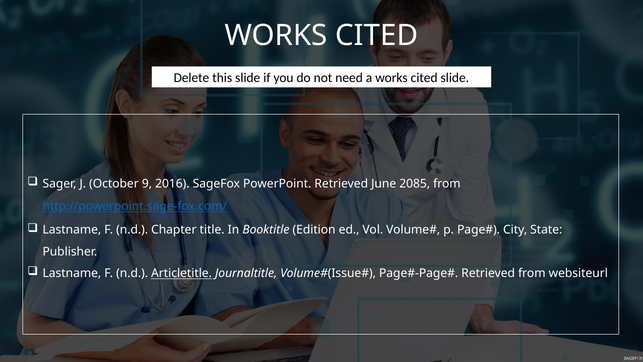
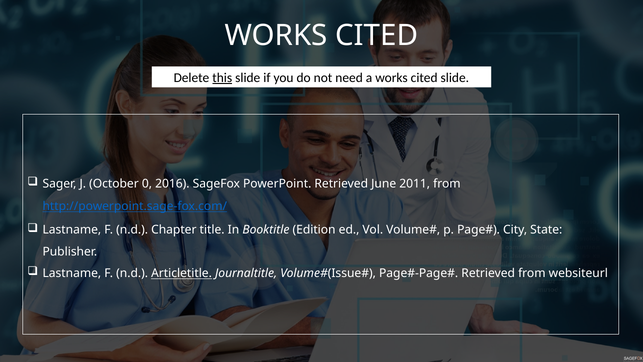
this underline: none -> present (222, 78)
9: 9 -> 0 (147, 184)
2085: 2085 -> 2011 (415, 184)
